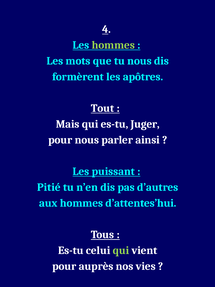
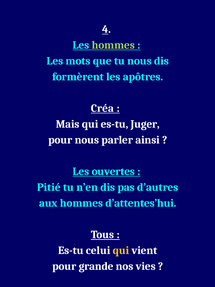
Tout: Tout -> Créa (102, 108)
puissant: puissant -> ouvertes (113, 171)
qui colour: light green -> yellow (121, 250)
auprès: auprès -> grande (96, 266)
